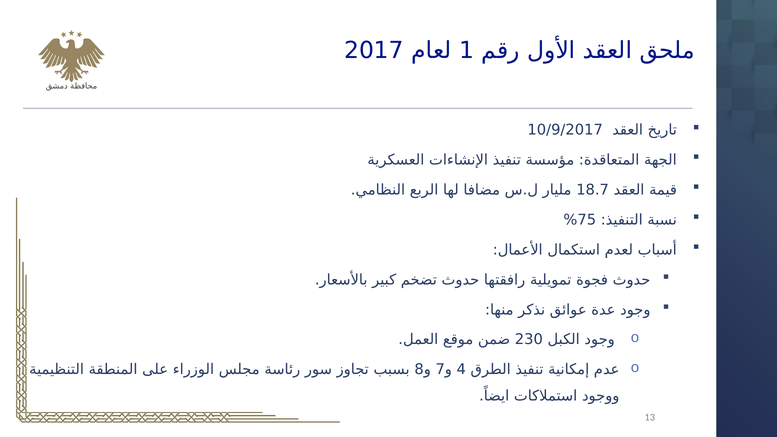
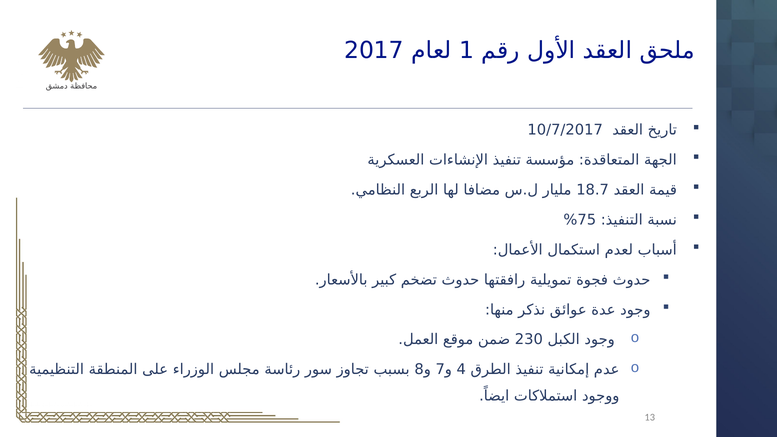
10/9/2017: 10/9/2017 -> 10/7/2017 (565, 130)
